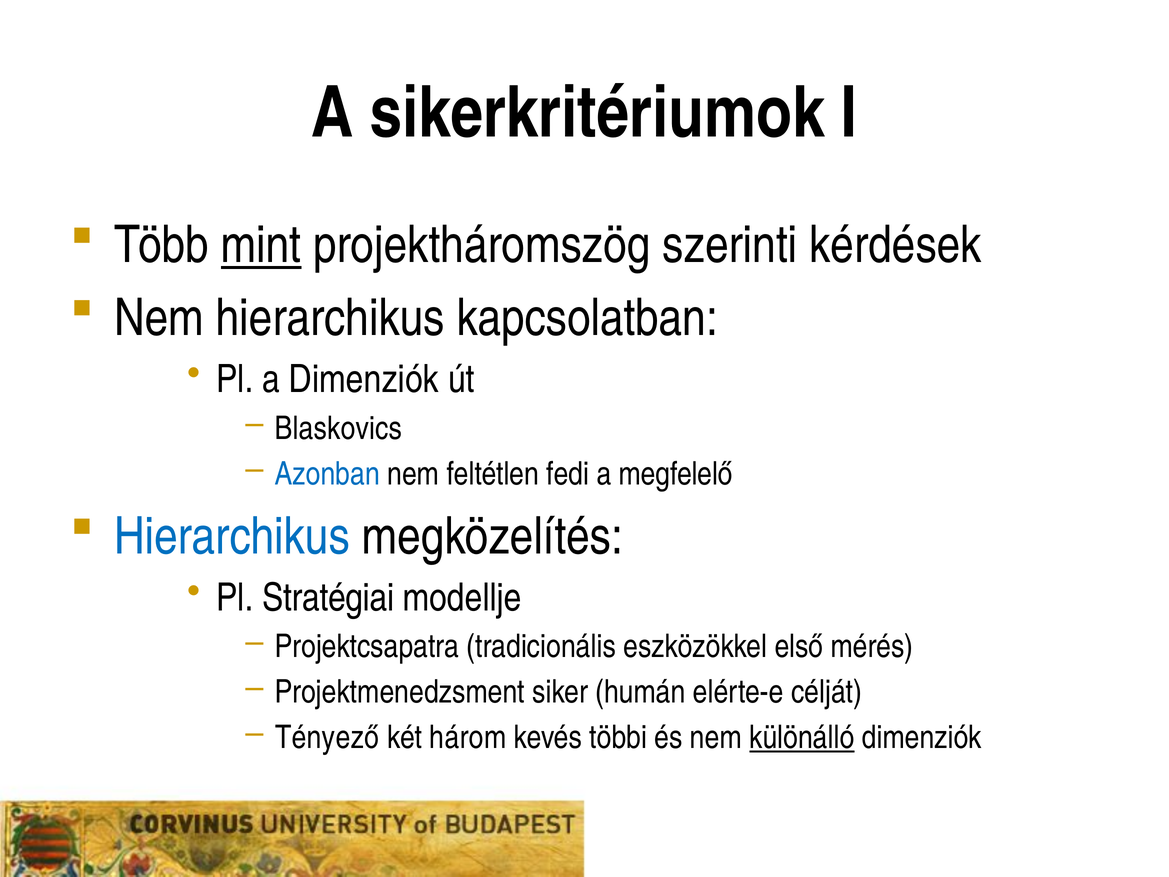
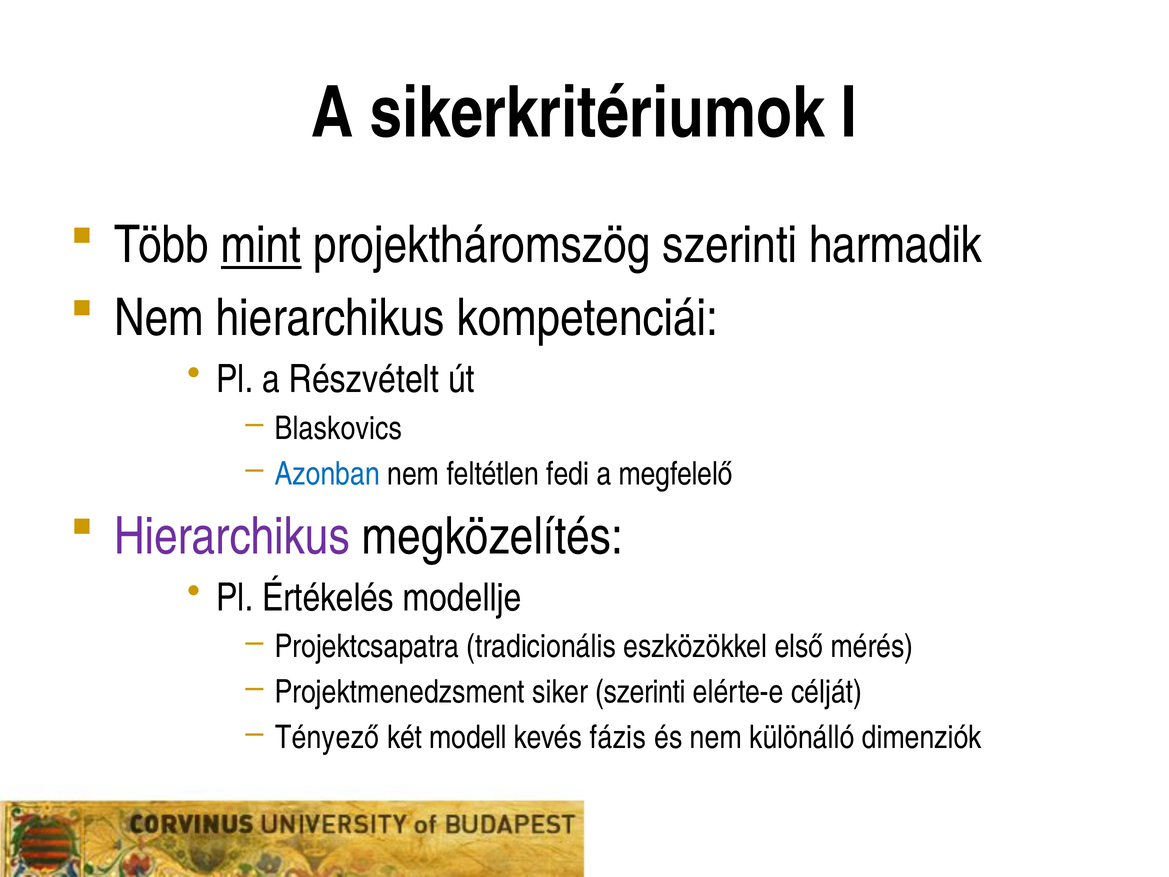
kérdések: kérdések -> harmadik (896, 245)
kapcsolatban: kapcsolatban -> kompetenciái (587, 318)
a Dimenziók: Dimenziók -> Részvételt (364, 379)
Hierarchikus colour: blue -> purple (232, 536)
Stratégiai: Stratégiai -> Értékelés (328, 598)
siker humán: humán -> szerinti (641, 692)
három: három -> modell (468, 738)
többi: többi -> fázis (618, 738)
különálló underline: present -> none (802, 738)
